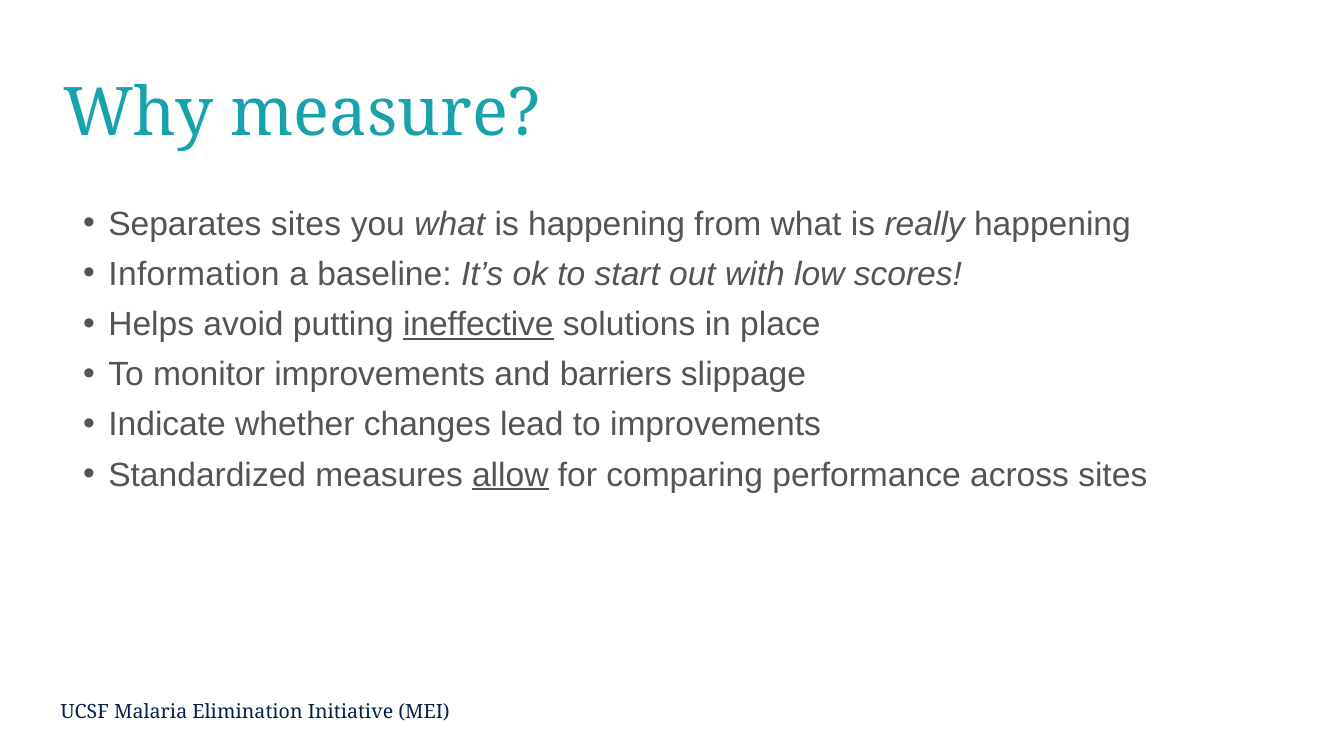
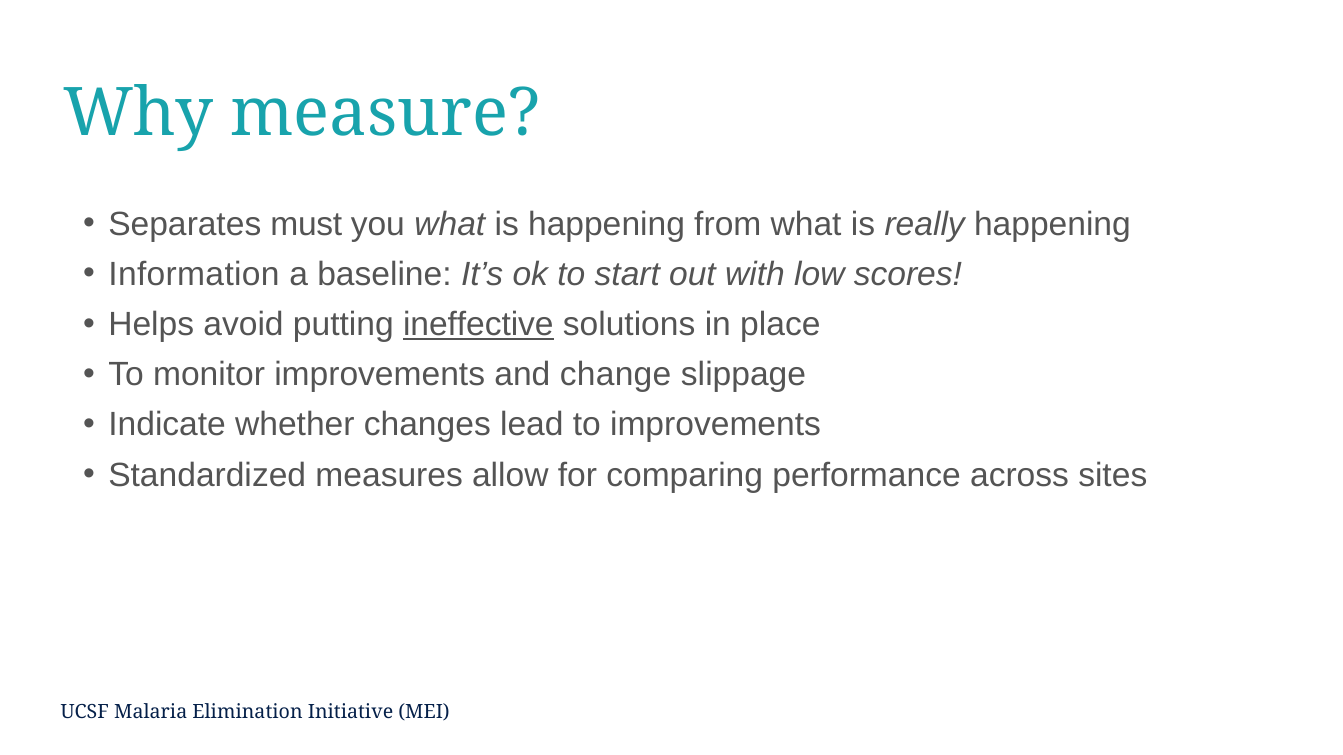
Separates sites: sites -> must (306, 224)
barriers: barriers -> change (616, 375)
allow underline: present -> none (510, 475)
